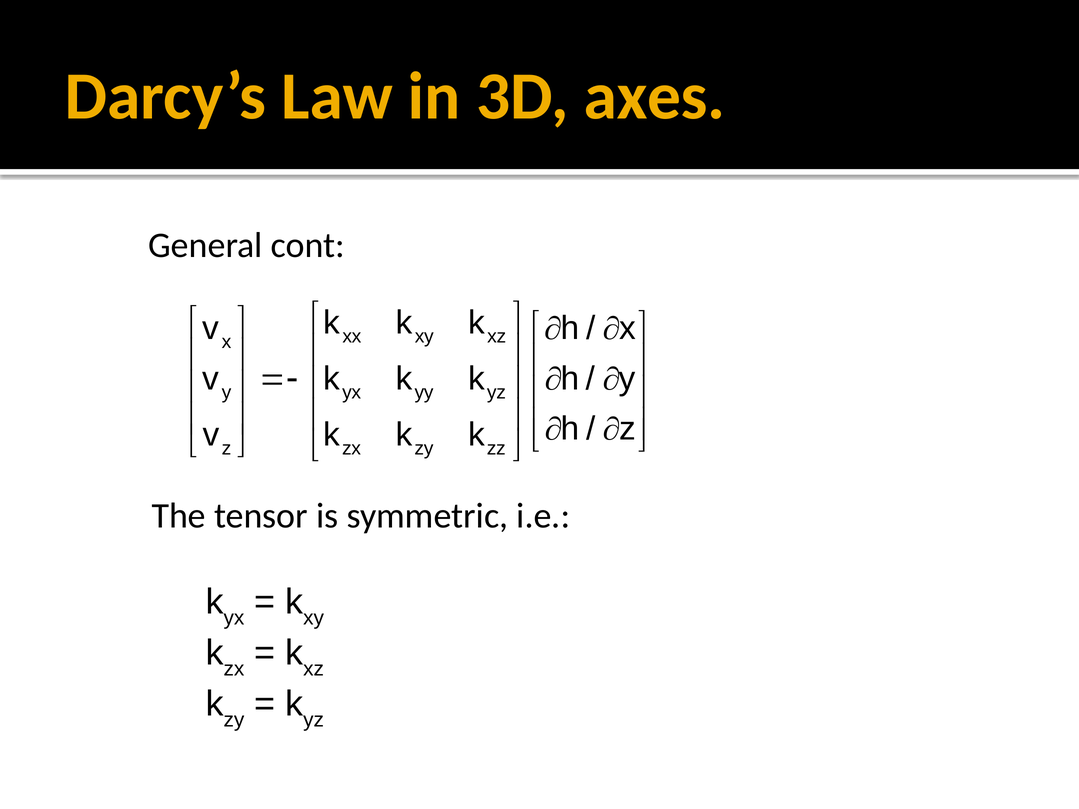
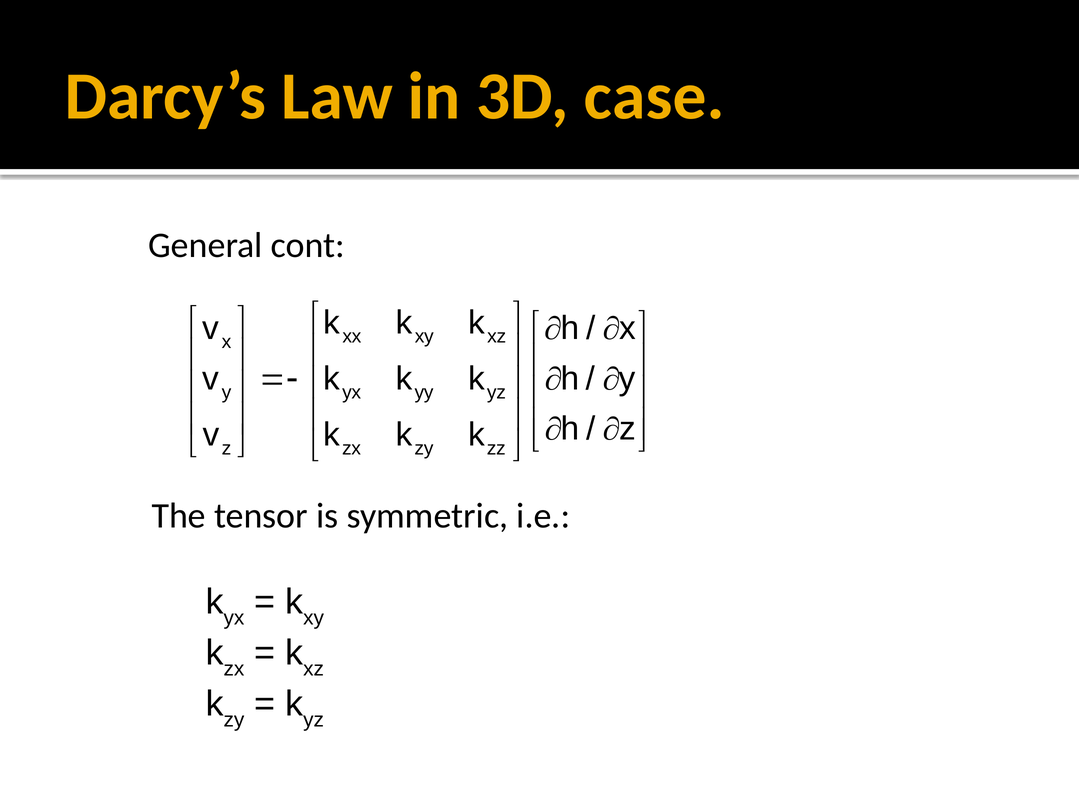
axes: axes -> case (654, 96)
